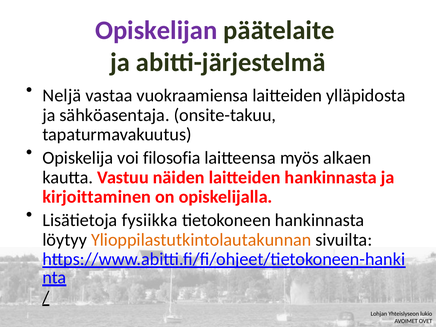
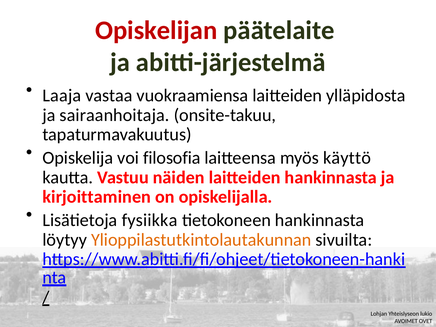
Opiskelijan colour: purple -> red (156, 30)
Neljä: Neljä -> Laaja (62, 95)
sähköasentaja: sähköasentaja -> sairaanhoitaja (115, 115)
alkaen: alkaen -> käyttö (347, 158)
